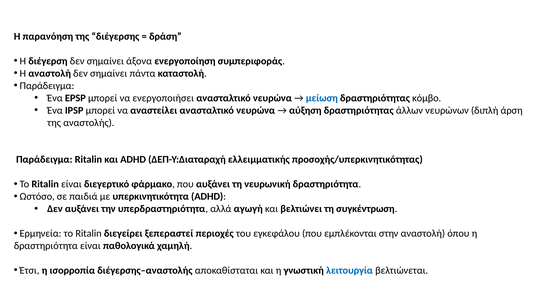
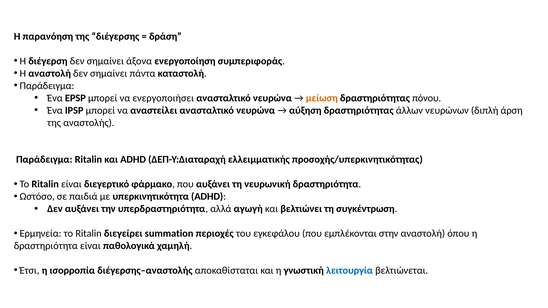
μείωση colour: blue -> orange (322, 98)
κόμβο: κόμβο -> πόνου (427, 98)
ξεπεραστεί: ξεπεραστεί -> summation (169, 234)
